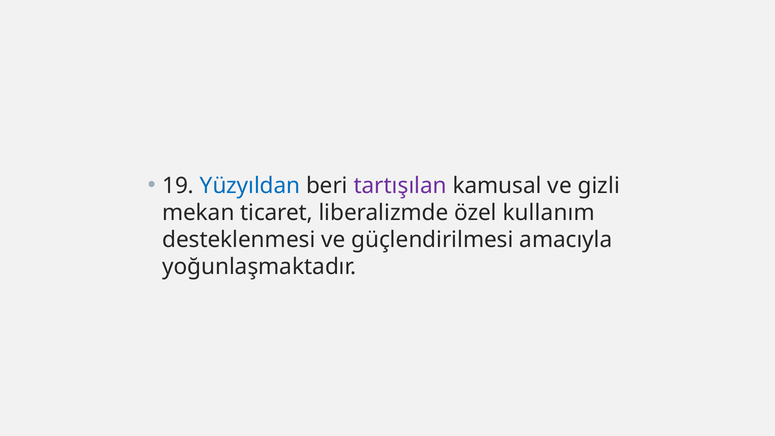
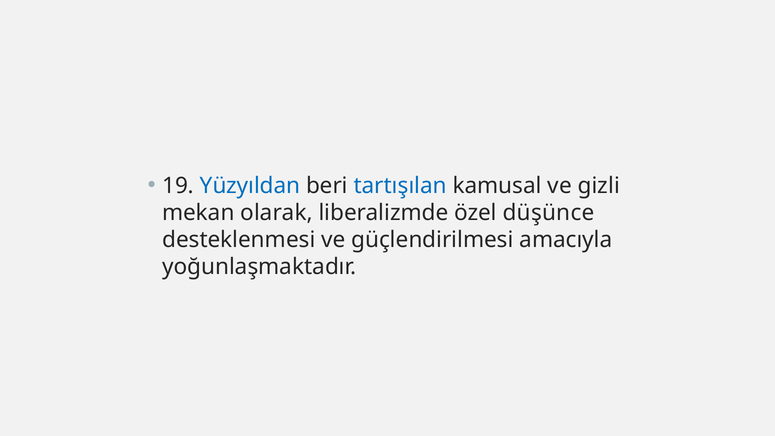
tartışılan colour: purple -> blue (400, 186)
ticaret: ticaret -> olarak (277, 213)
kullanım: kullanım -> düşünce (549, 213)
